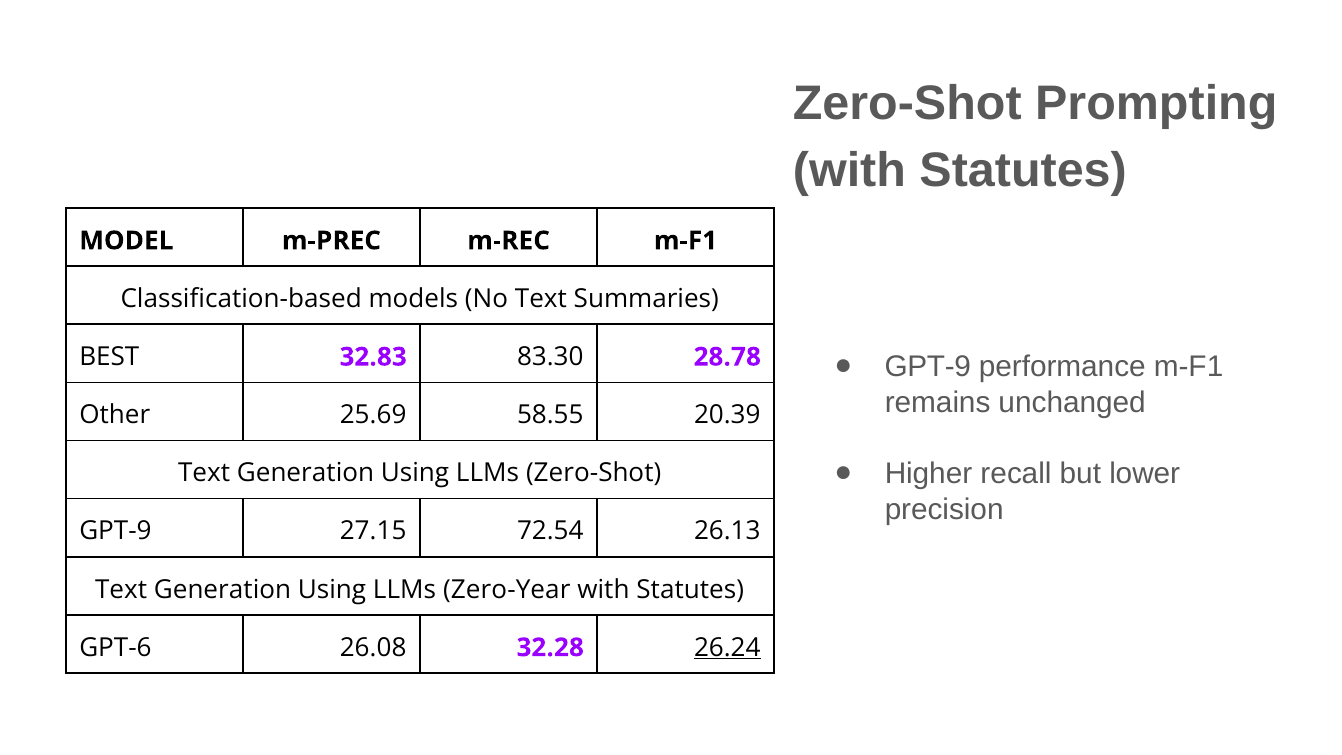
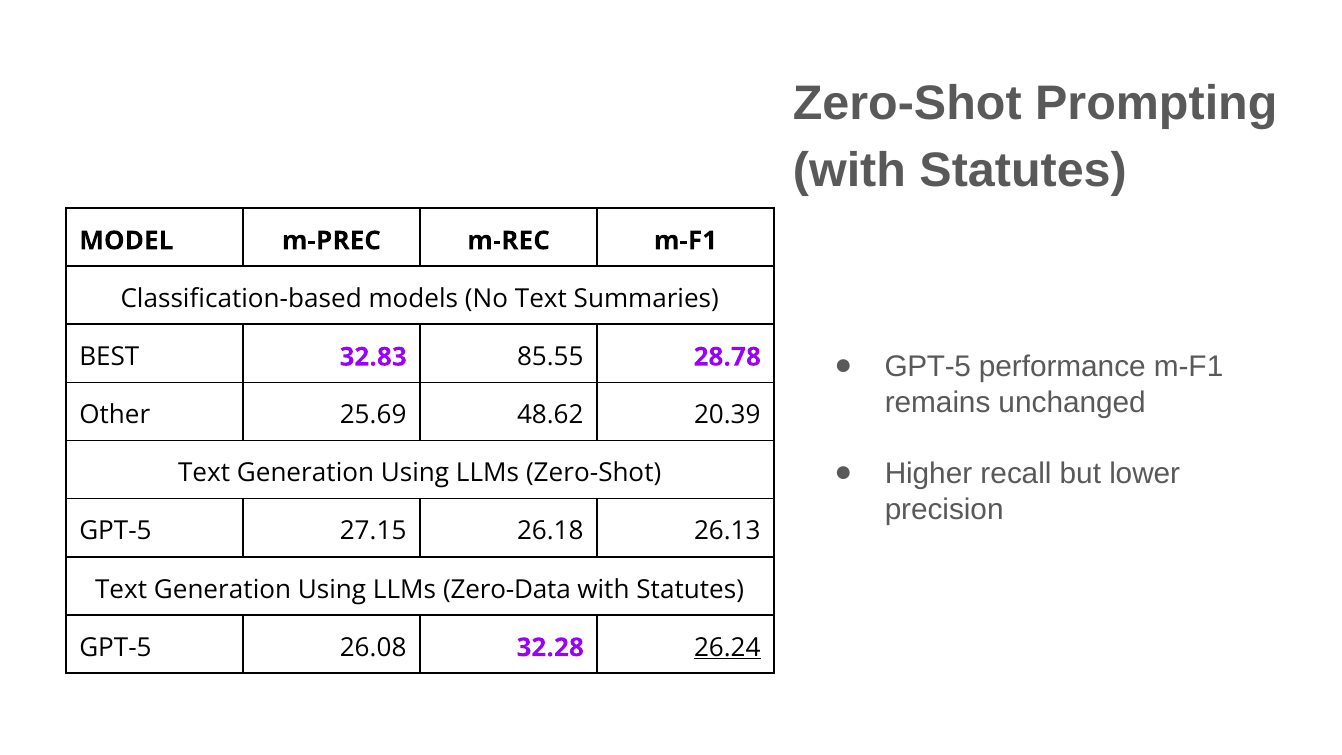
83.30: 83.30 -> 85.55 (550, 357)
GPT-9: GPT-9 -> GPT-5 (928, 366)
58.55: 58.55 -> 48.62 (550, 415)
GPT-9: GPT-9 -> GPT-5 (115, 531)
72.54: 72.54 -> 26.18 (550, 531)
Zero-Year: Zero-Year -> Zero-Data (507, 589)
GPT-6: GPT-6 -> GPT-5 (115, 647)
